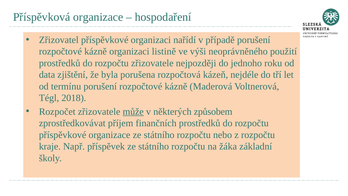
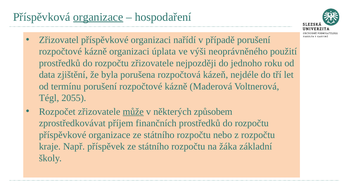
organizace underline: none -> present (98, 17)
listině: listině -> úplata (164, 51)
2018: 2018 -> 2055 (74, 98)
